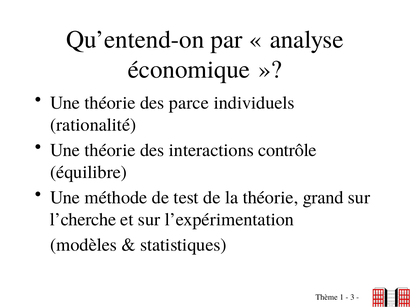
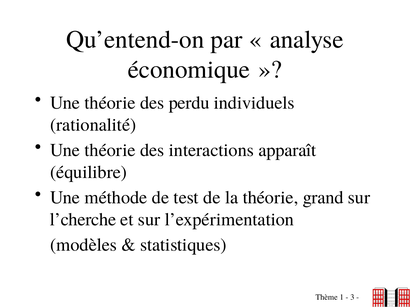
parce: parce -> perdu (189, 103)
contrôle: contrôle -> apparaît (287, 150)
